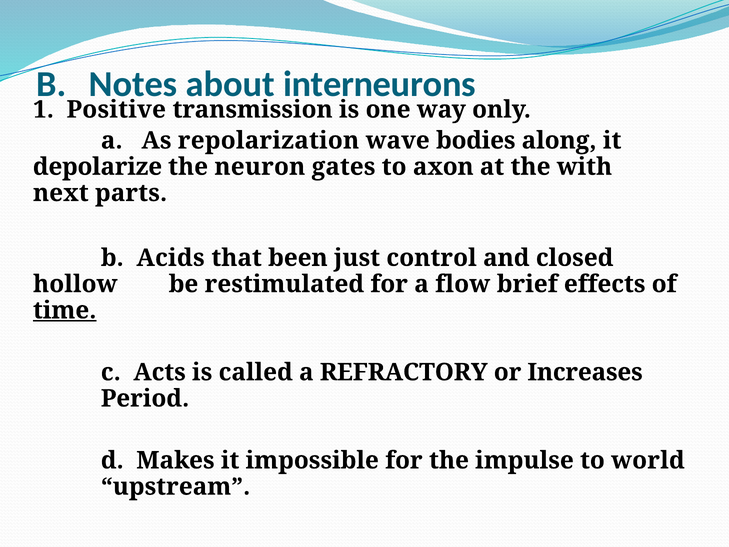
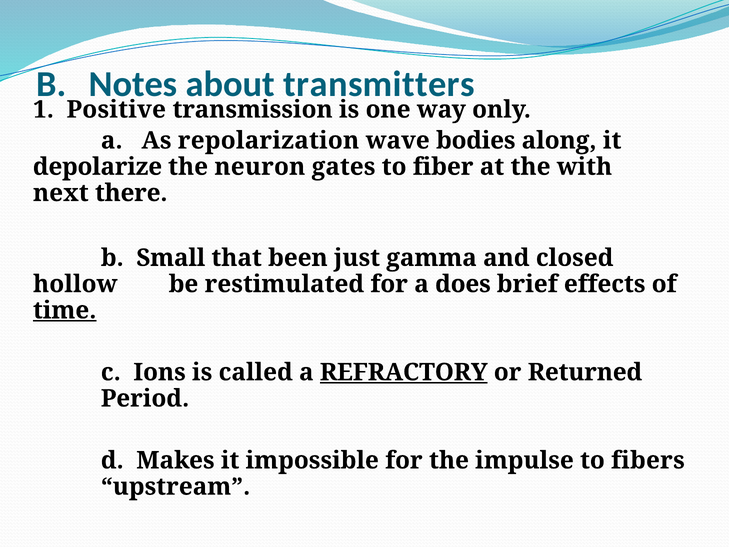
interneurons: interneurons -> transmitters (379, 84)
axon: axon -> fiber (443, 167)
parts: parts -> there (131, 193)
Acids: Acids -> Small (171, 258)
control: control -> gamma (432, 258)
flow: flow -> does (463, 284)
Acts: Acts -> Ions (160, 372)
REFRACTORY underline: none -> present (404, 372)
Increases: Increases -> Returned (585, 372)
world: world -> fibers (648, 460)
